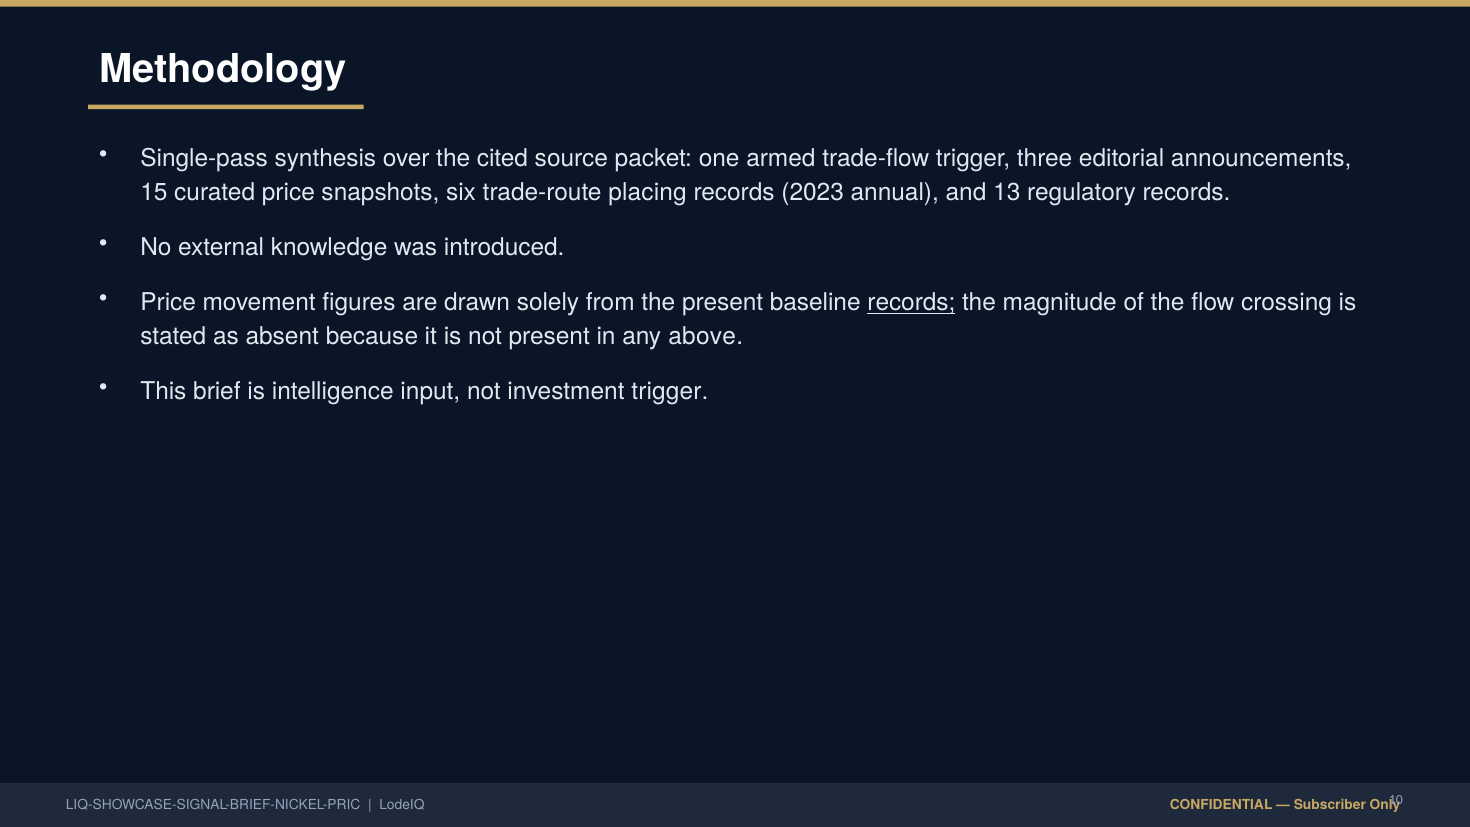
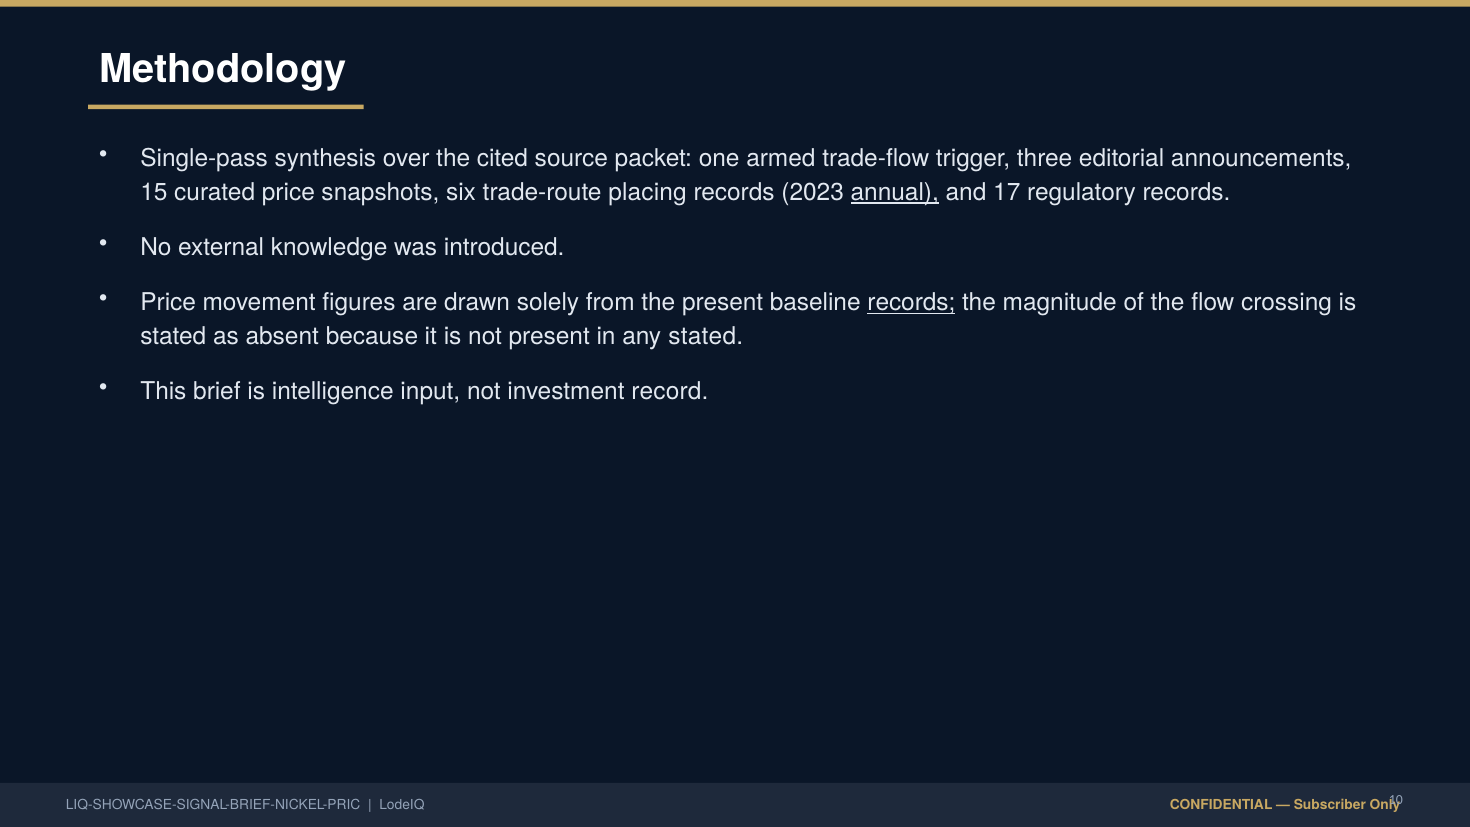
annual underline: none -> present (895, 192)
13: 13 -> 17 (1007, 192)
any above: above -> stated (706, 336)
investment trigger: trigger -> record (670, 392)
